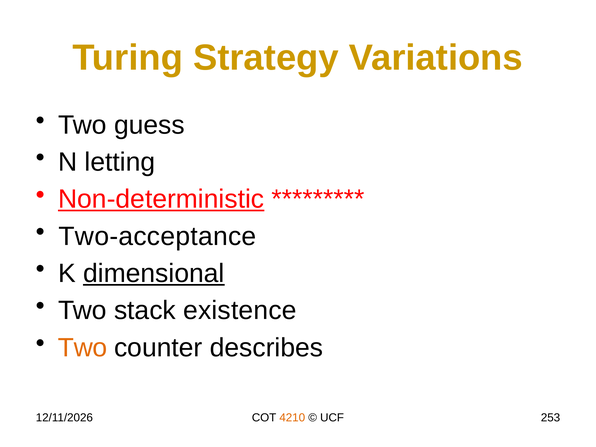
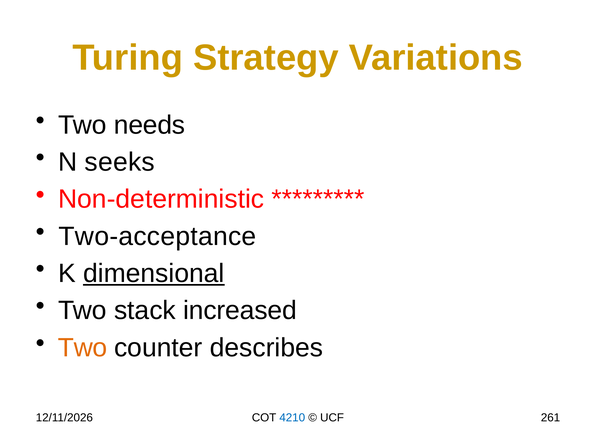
guess: guess -> needs (150, 125)
letting: letting -> seeks (120, 162)
Non-deterministic underline: present -> none (161, 199)
existence: existence -> increased (240, 311)
4210 colour: orange -> blue (292, 418)
253: 253 -> 261 (551, 418)
